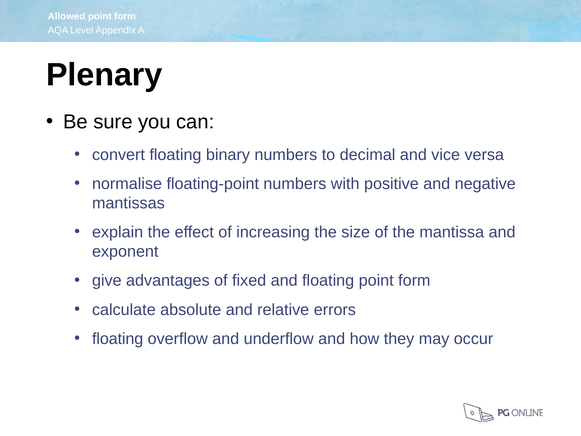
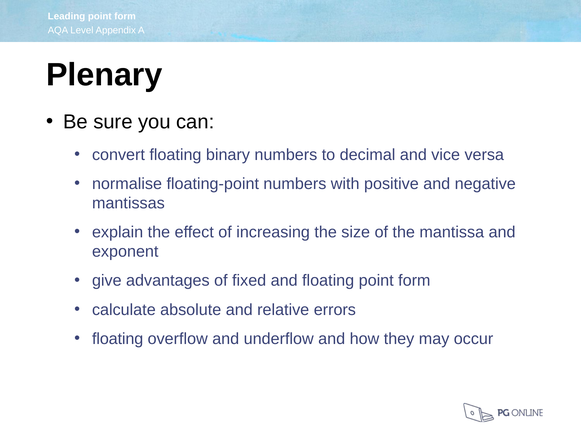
Allowed: Allowed -> Leading (67, 16)
